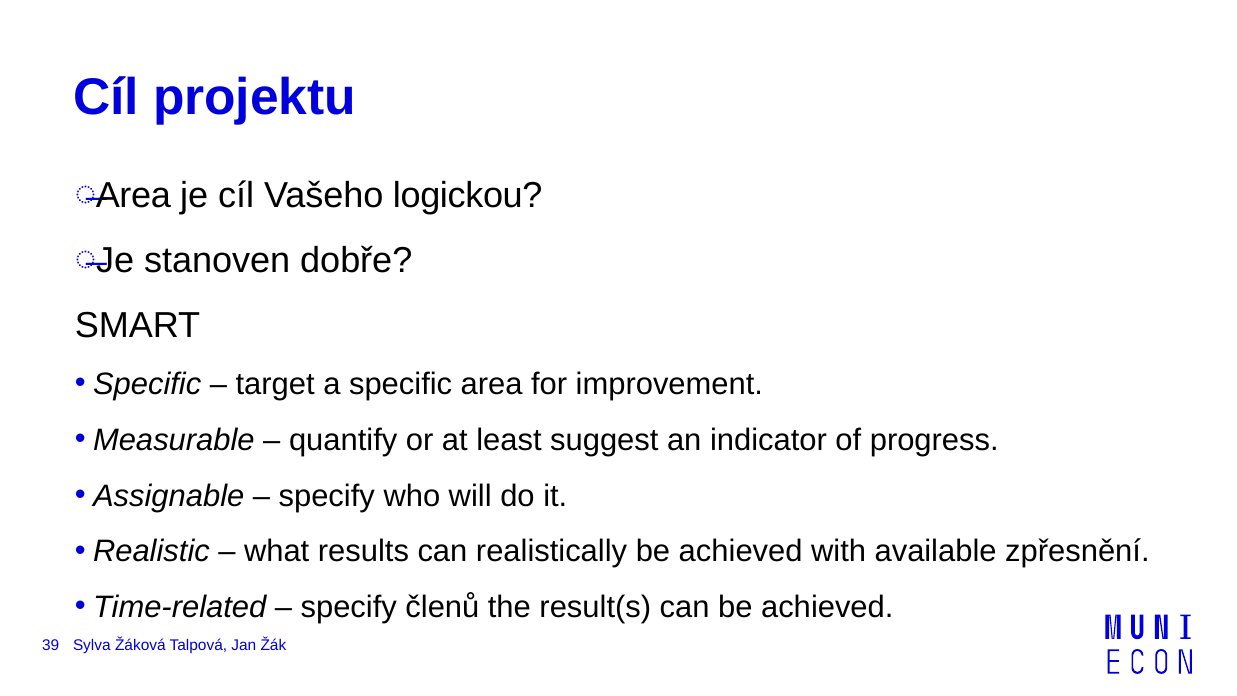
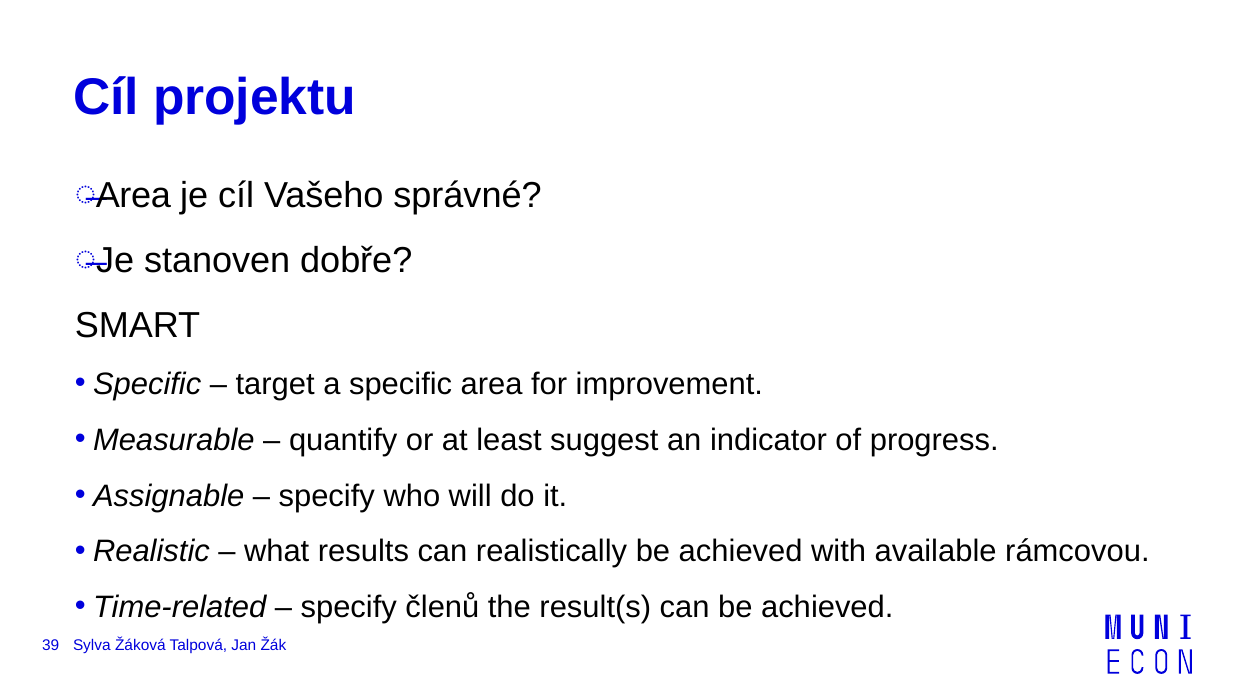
logickou: logickou -> správné (468, 196)
zpřesnění: zpřesnění -> rámcovou (1077, 551)
